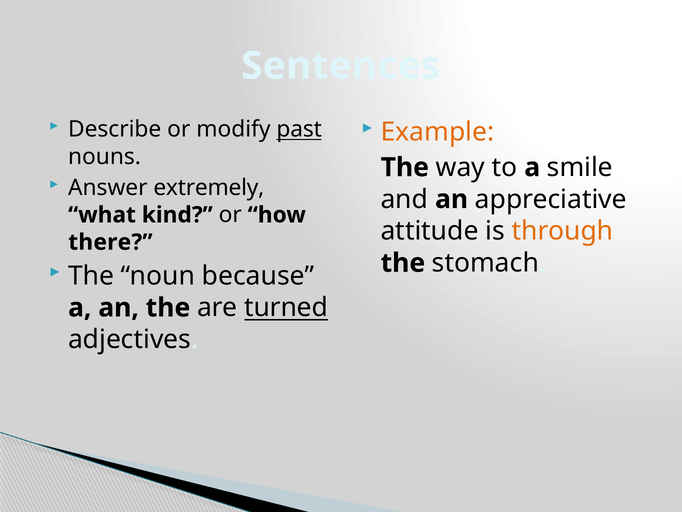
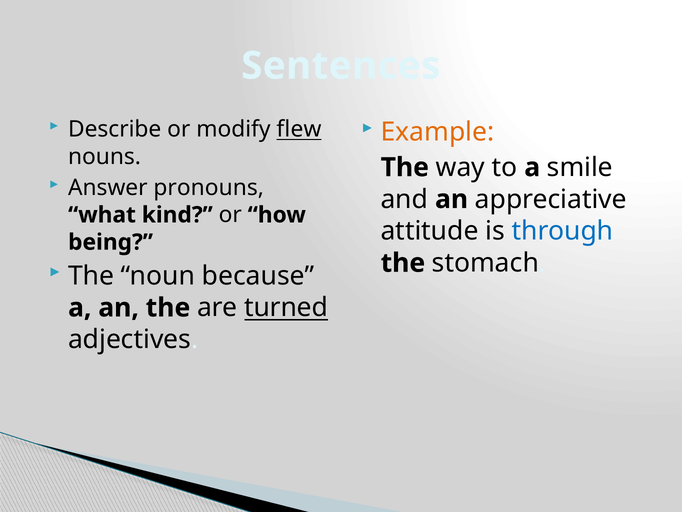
past: past -> flew (299, 129)
extremely: extremely -> pronouns (209, 187)
through colour: orange -> blue (563, 231)
there: there -> being (111, 242)
